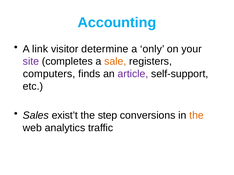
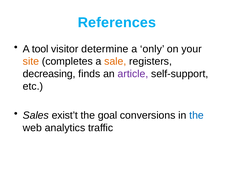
Accounting: Accounting -> References (117, 23)
link: link -> tool (40, 49)
site colour: purple -> orange (31, 62)
computers: computers -> decreasing (49, 74)
step: step -> goal (108, 116)
the colour: orange -> blue (197, 116)
